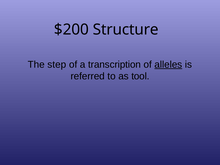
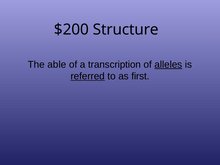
step: step -> able (57, 64)
referred underline: none -> present (88, 76)
tool: tool -> first (140, 76)
